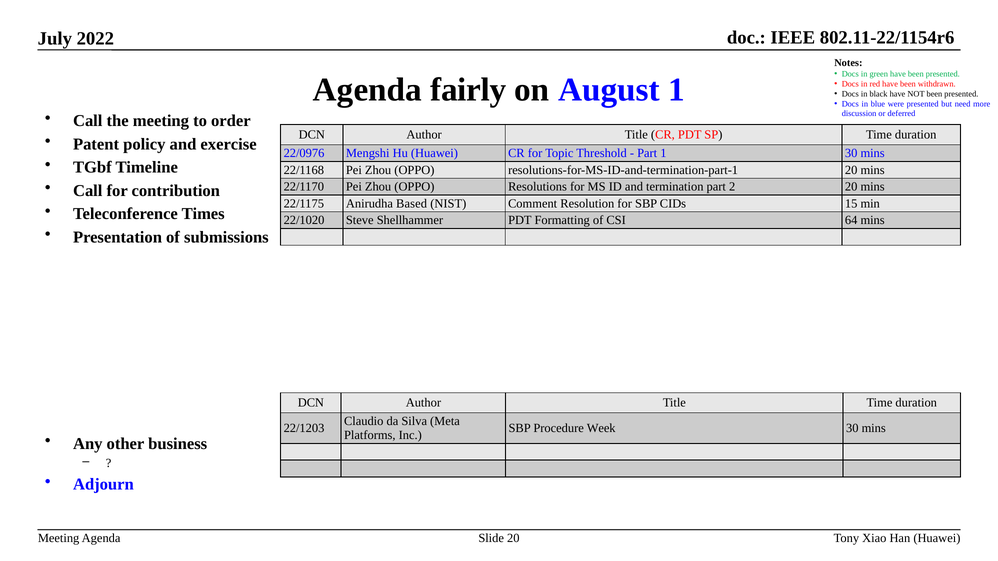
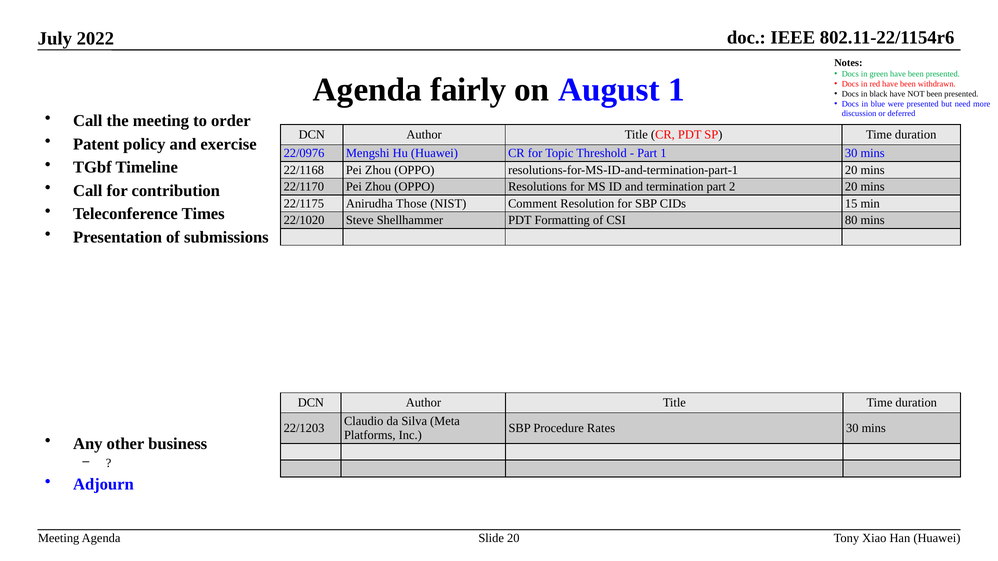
Based: Based -> Those (412, 204)
64: 64 -> 80 (851, 220)
Week: Week -> Rates (601, 428)
